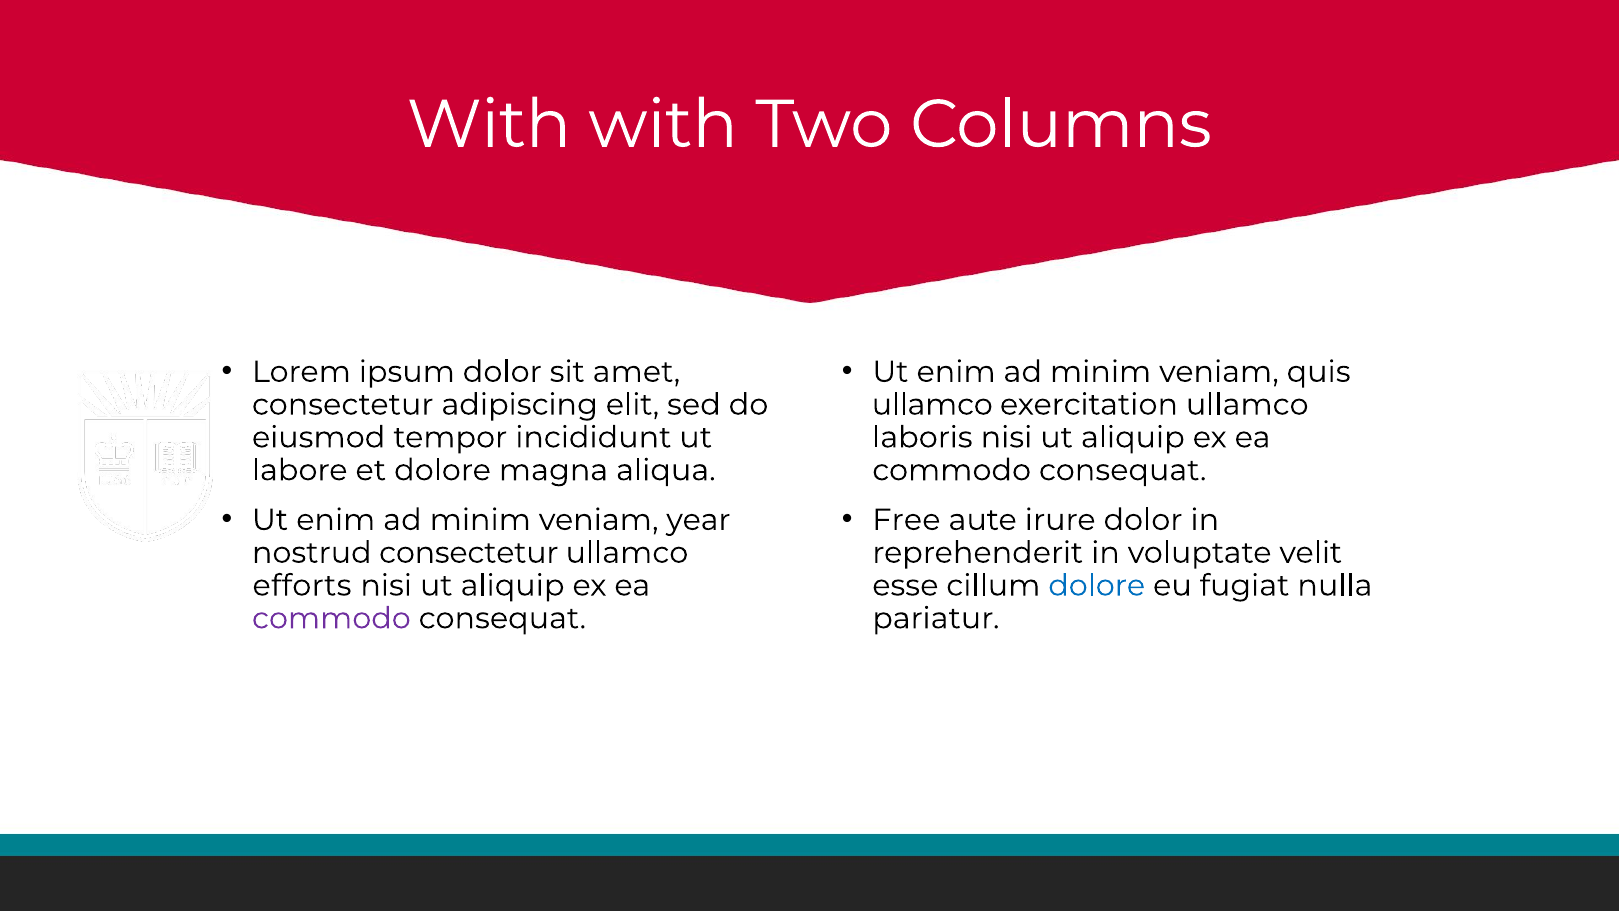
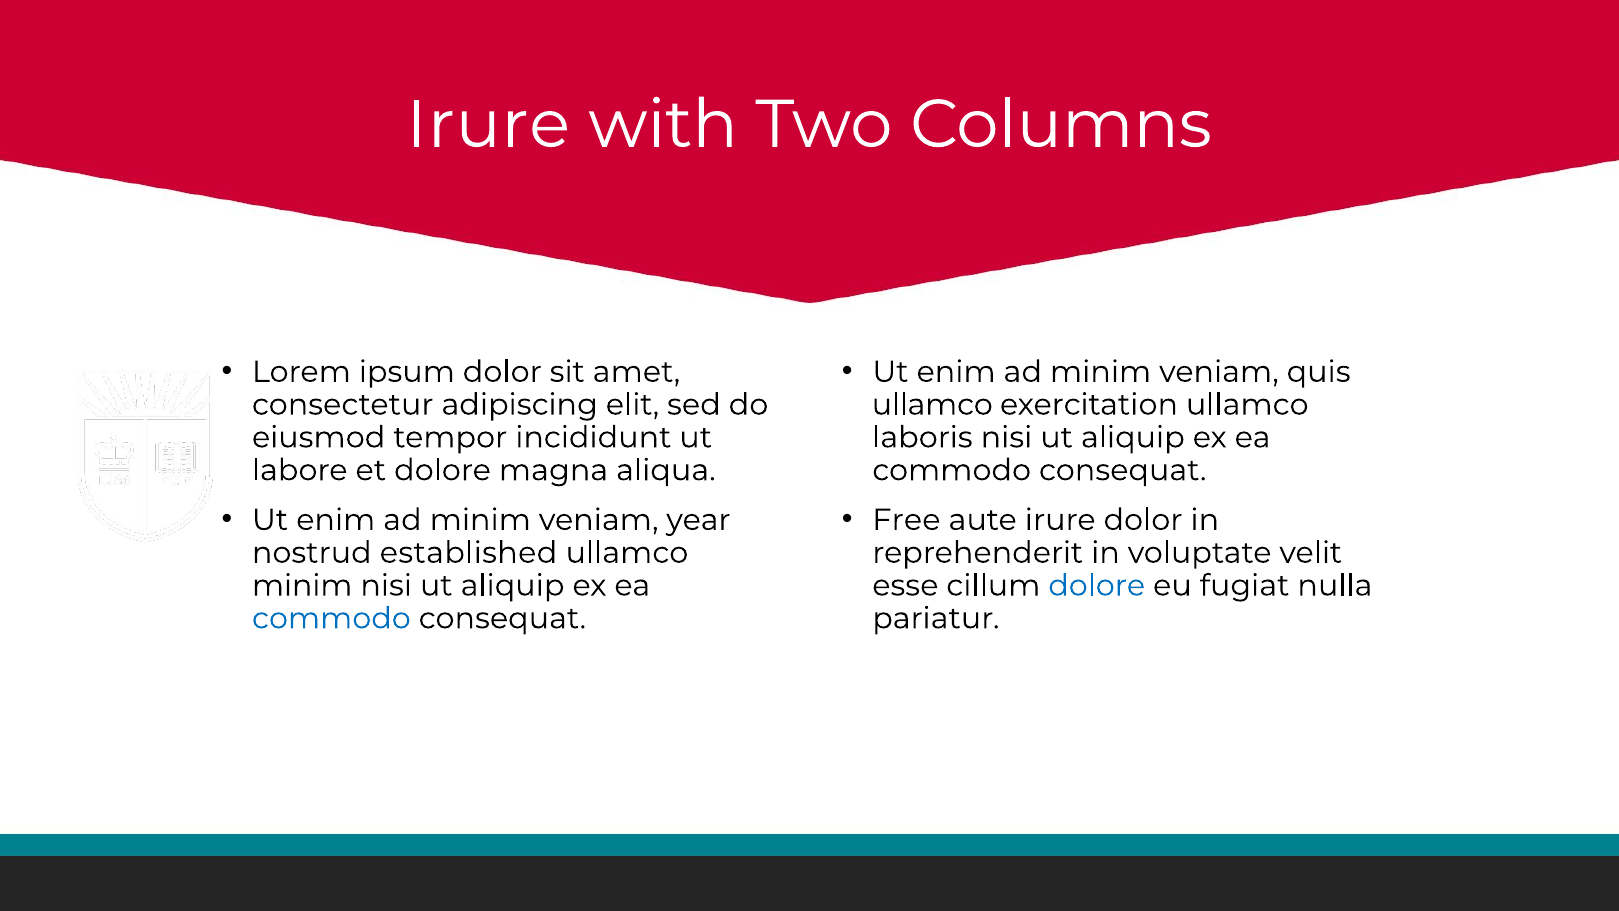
With: With -> Irure (488, 124)
nostrud consectetur: consectetur -> established (468, 553)
efforts: efforts -> minim (302, 585)
commodo colour: purple -> blue (331, 618)
